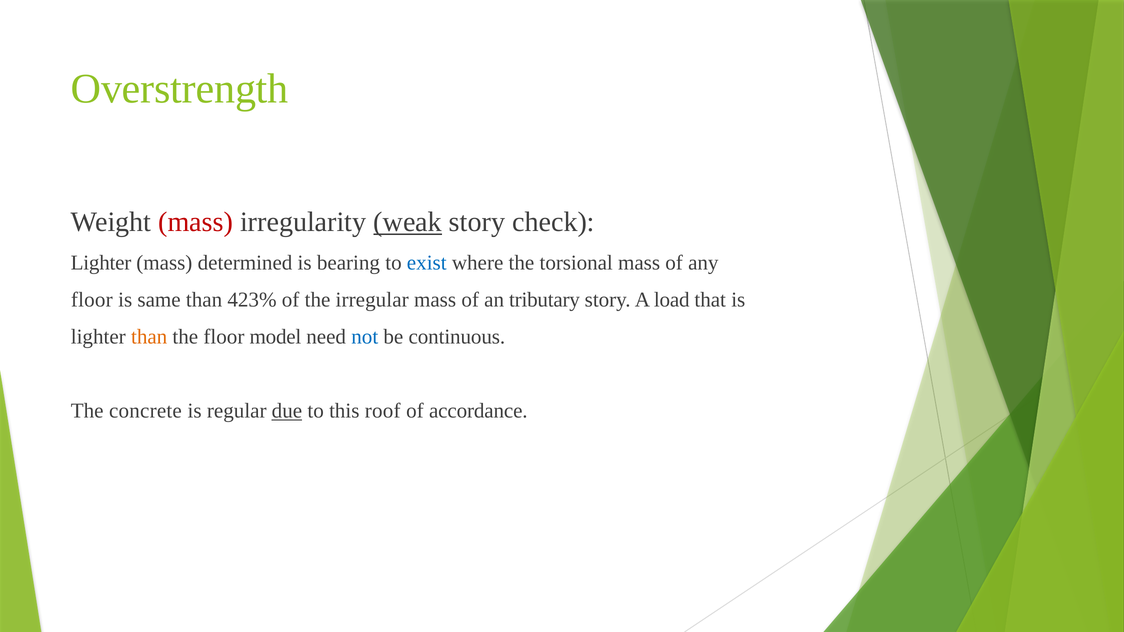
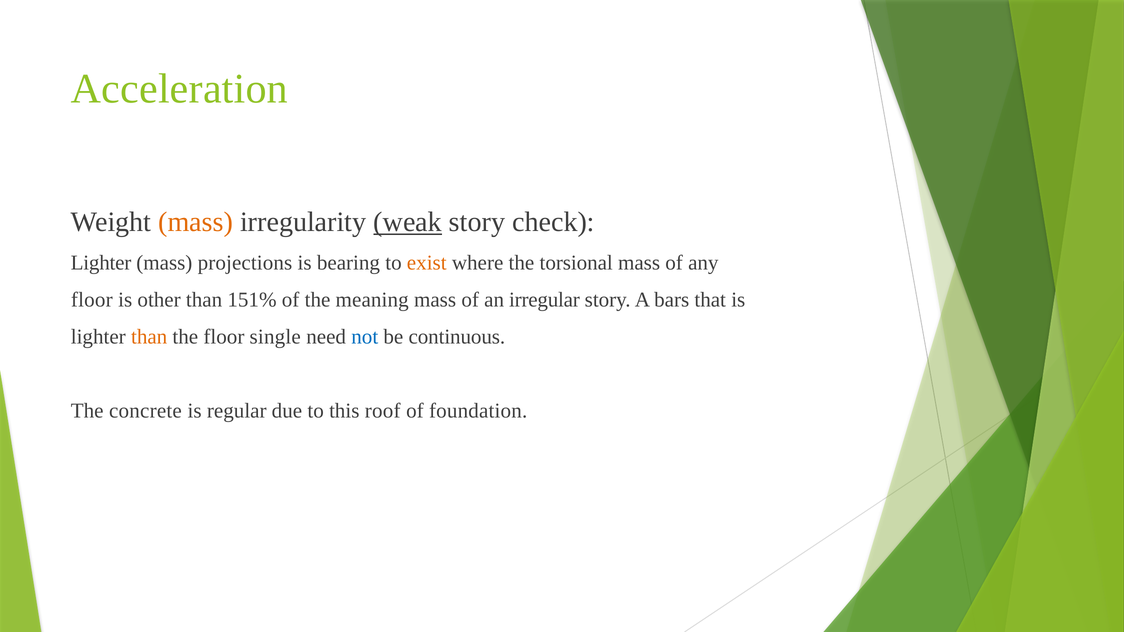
Overstrength: Overstrength -> Acceleration (179, 89)
mass colour: red -> orange (196, 222)
determined: determined -> projections (245, 263)
exist colour: blue -> orange (427, 263)
same: same -> other (159, 300)
423%: 423% -> 151% (252, 300)
irregular: irregular -> meaning (372, 300)
tributary: tributary -> irregular (544, 300)
load: load -> bars (672, 300)
model: model -> single (275, 337)
due underline: present -> none (287, 411)
accordance: accordance -> foundation (478, 411)
